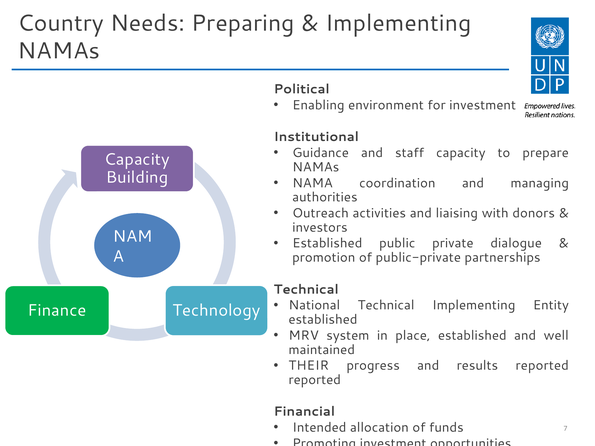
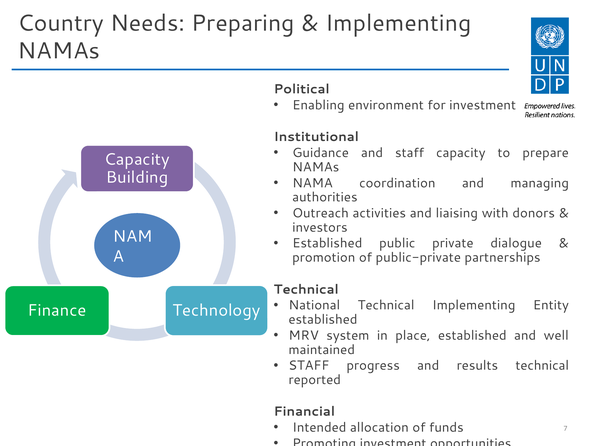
THEIR: THEIR -> STAFF (309, 366)
results reported: reported -> technical (542, 366)
